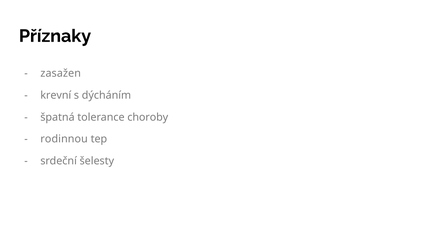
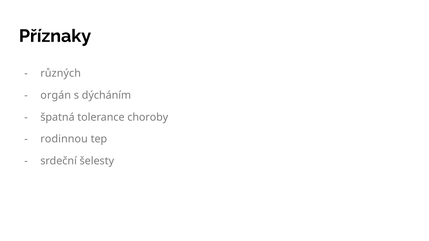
zasažen: zasažen -> různých (61, 74)
krevní: krevní -> orgán (56, 95)
